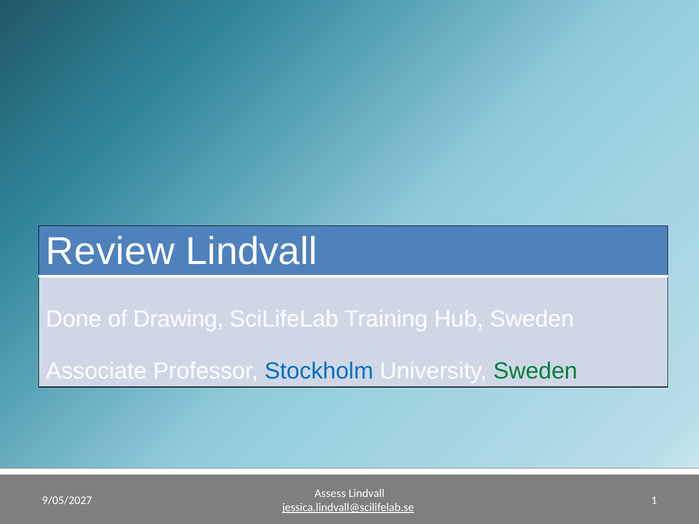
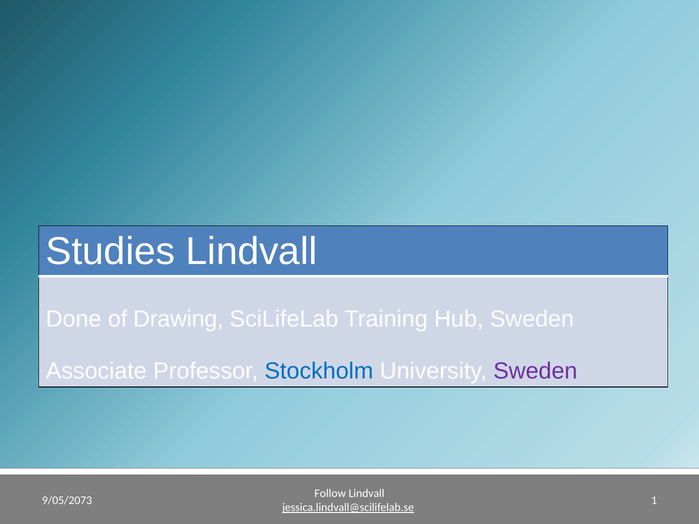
Review: Review -> Studies (110, 252)
Sweden colour: green -> purple (535, 371)
Assess: Assess -> Follow (330, 494)
9/05/2027: 9/05/2027 -> 9/05/2073 (67, 501)
